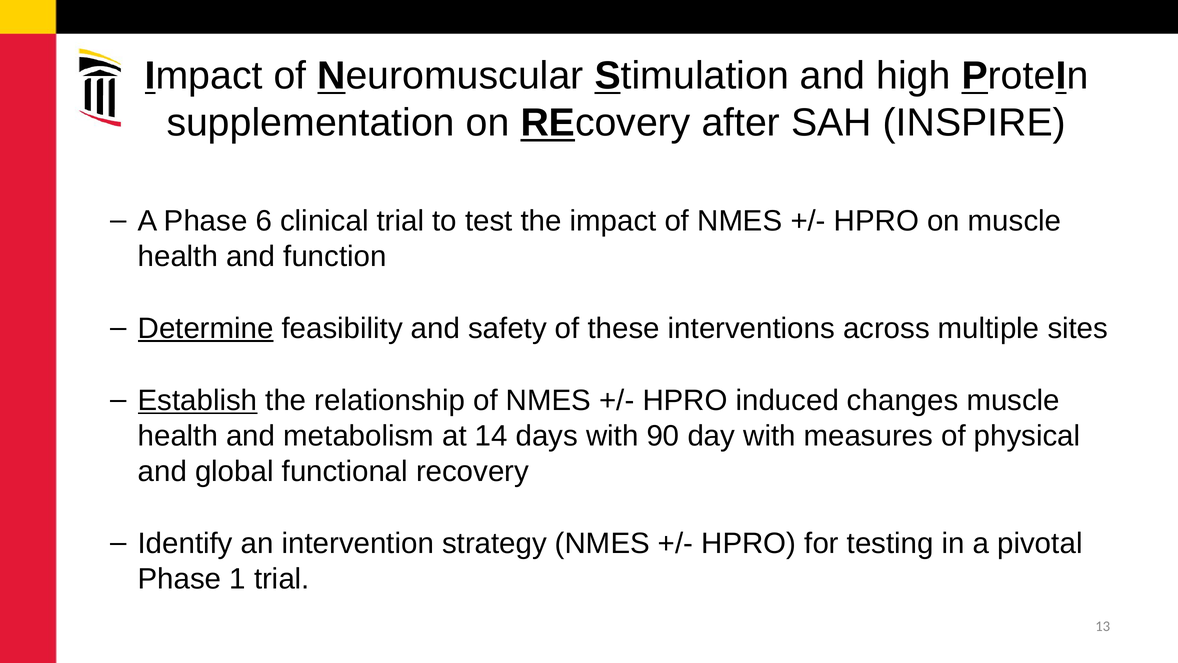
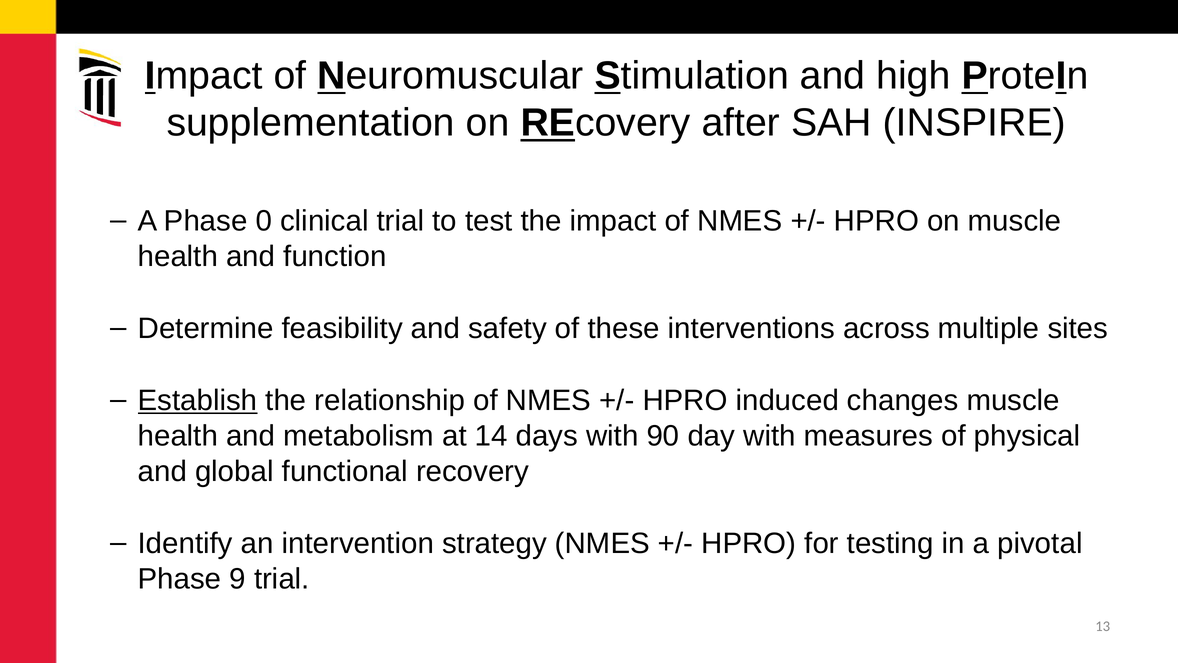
6: 6 -> 0 (264, 221)
Determine underline: present -> none (206, 328)
1: 1 -> 9 (238, 579)
